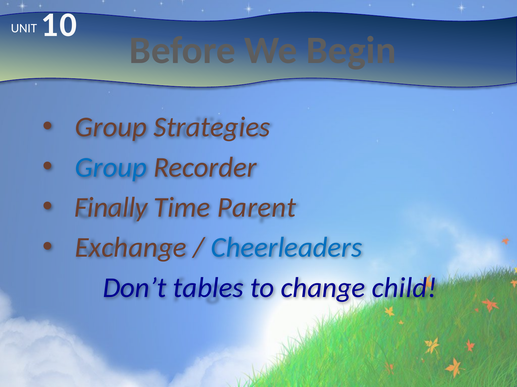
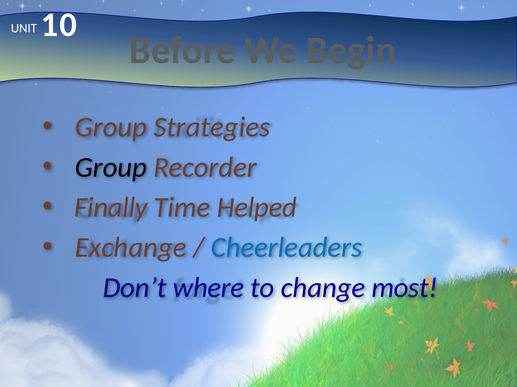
Group colour: blue -> black (111, 168)
Parent: Parent -> Helped (257, 208)
tables: tables -> where (208, 288)
child: child -> most (405, 288)
